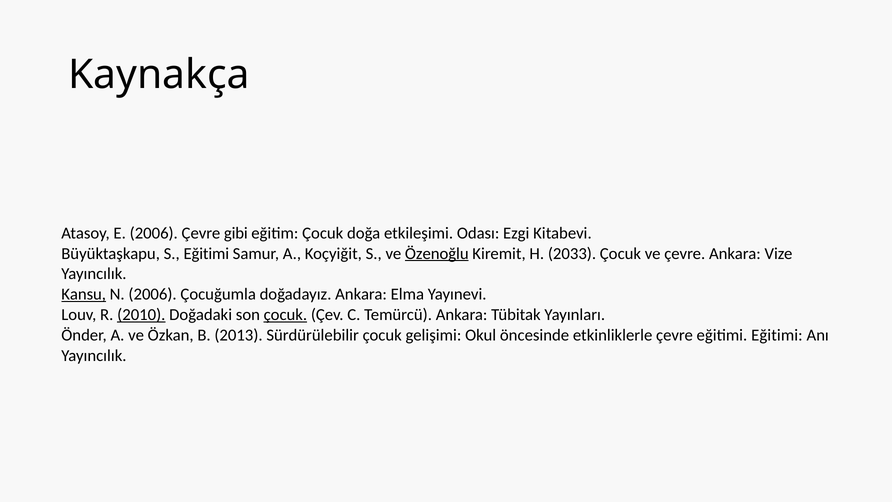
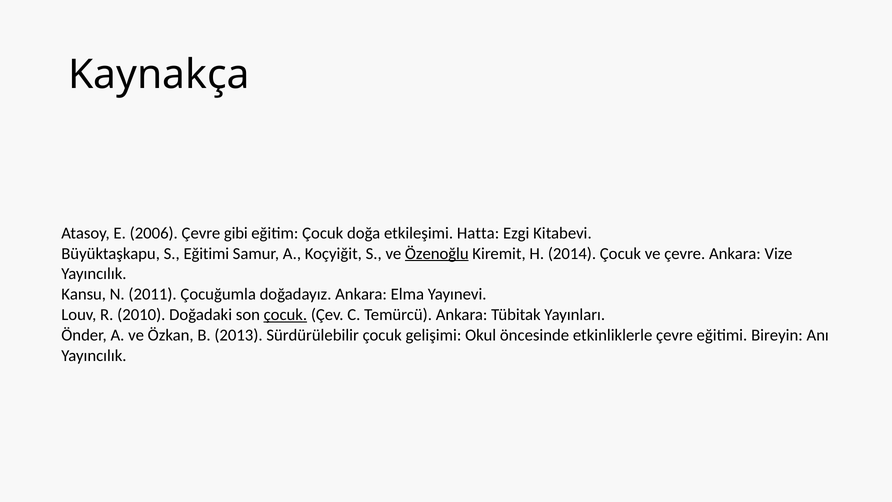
Odası: Odası -> Hatta (478, 233)
2033: 2033 -> 2014 (572, 253)
Kansu underline: present -> none (84, 294)
N 2006: 2006 -> 2011 (153, 294)
2010 underline: present -> none (141, 315)
eğitimi Eğitimi: Eğitimi -> Bireyin (777, 335)
